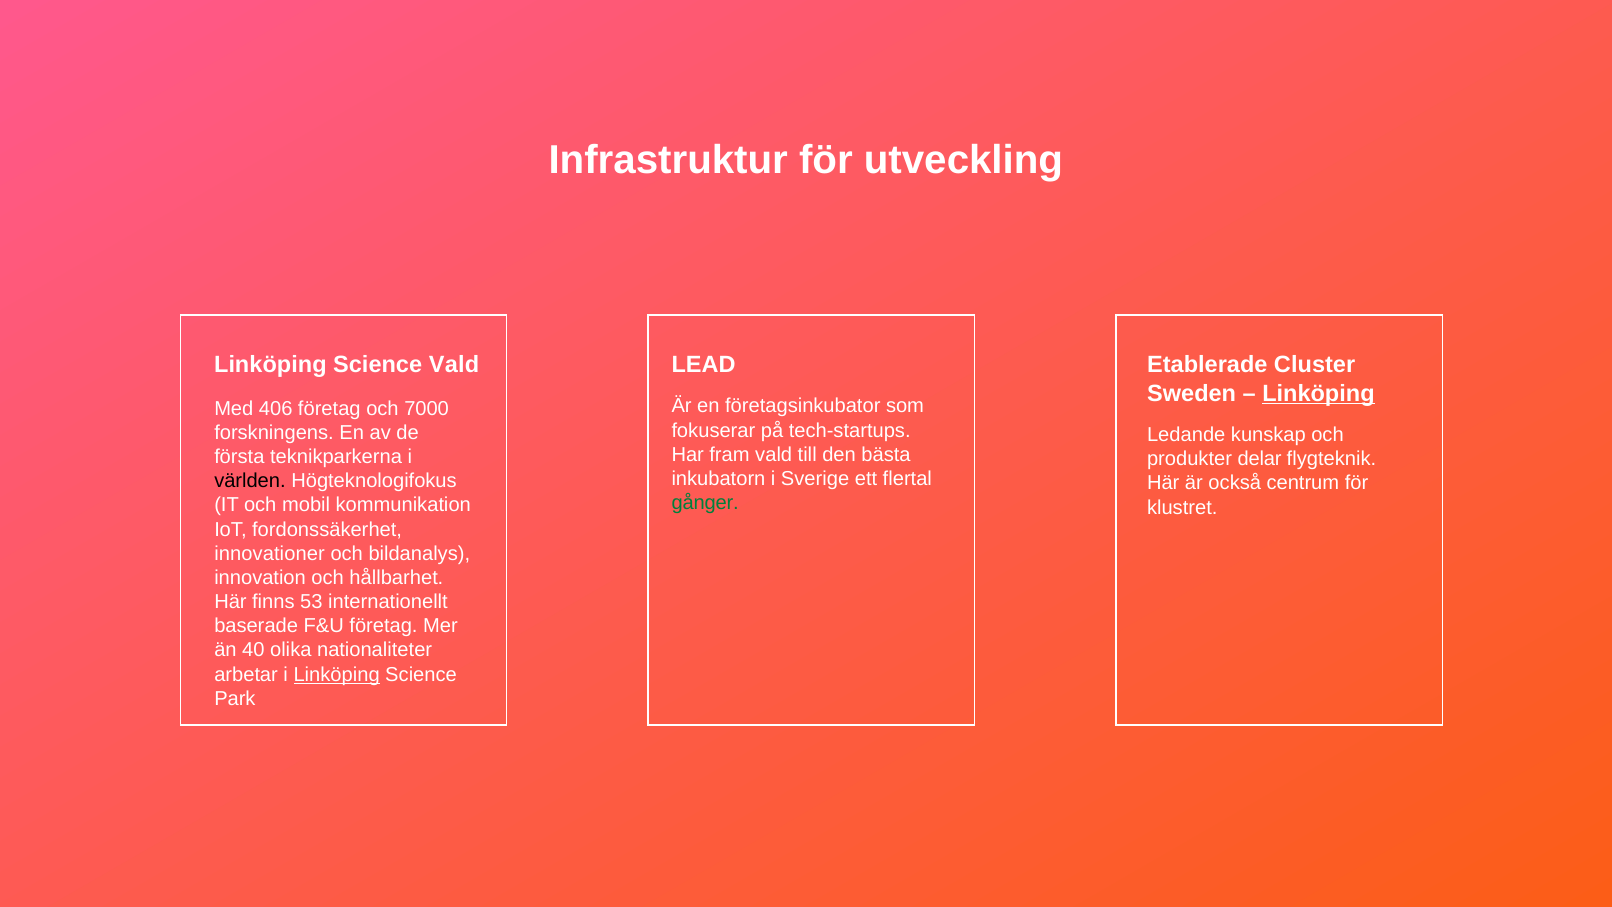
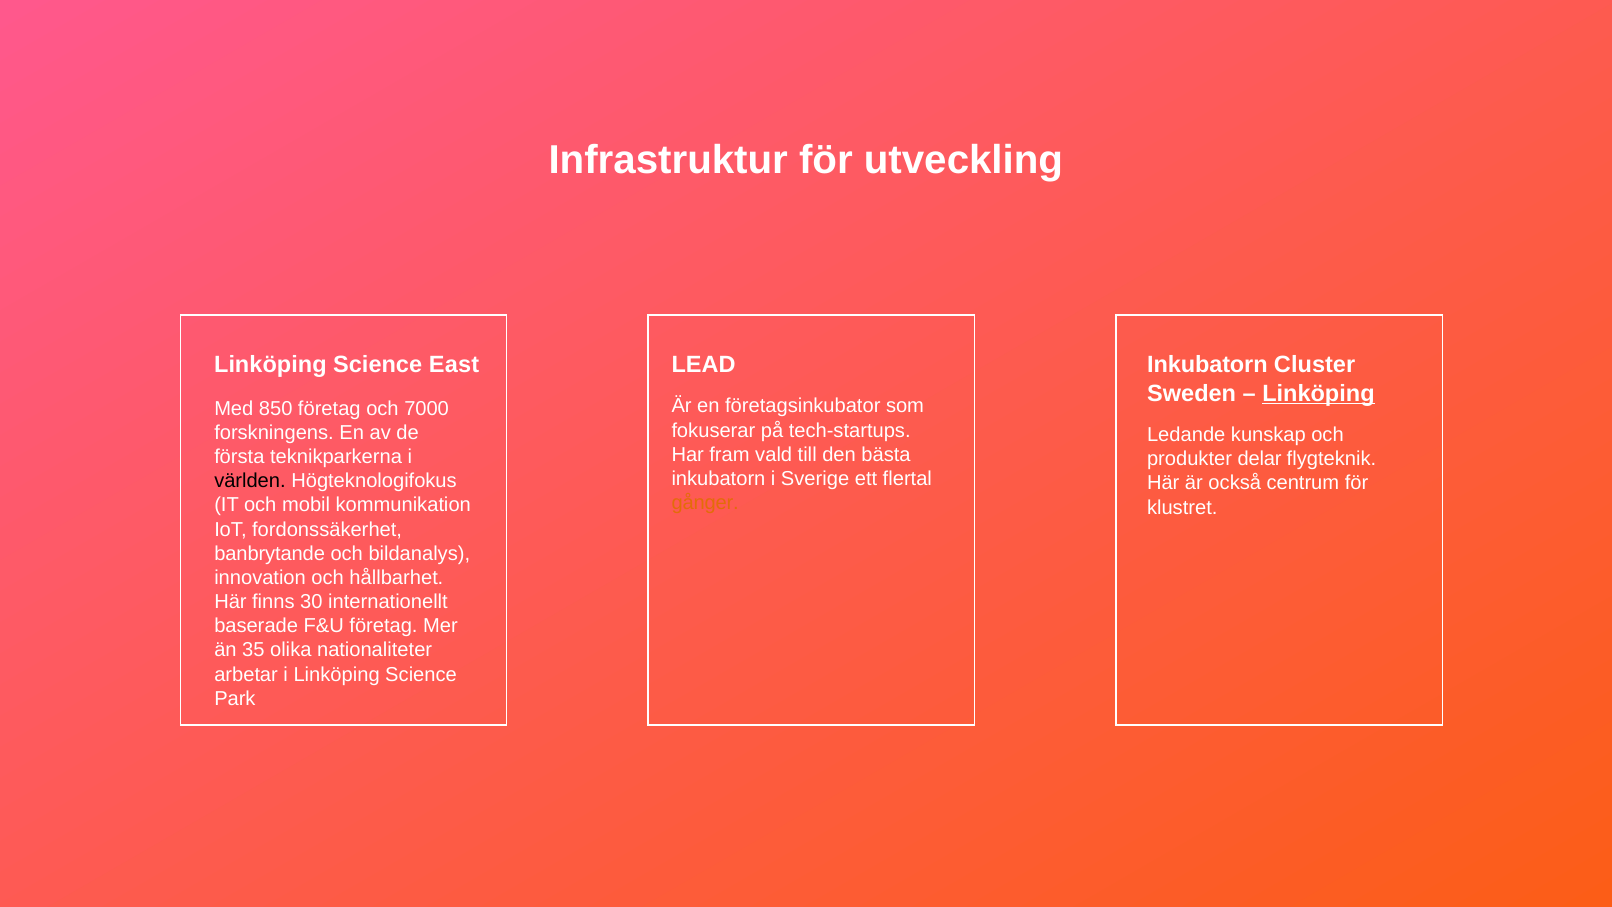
Etablerade: Etablerade -> Inkubatorn (1207, 365)
Science Vald: Vald -> East (454, 365)
406: 406 -> 850 (276, 408)
gånger colour: green -> orange (705, 503)
innovationer: innovationer -> banbrytande (270, 553)
53: 53 -> 30 (311, 602)
40: 40 -> 35 (253, 650)
Linköping underline: present -> none (337, 674)
